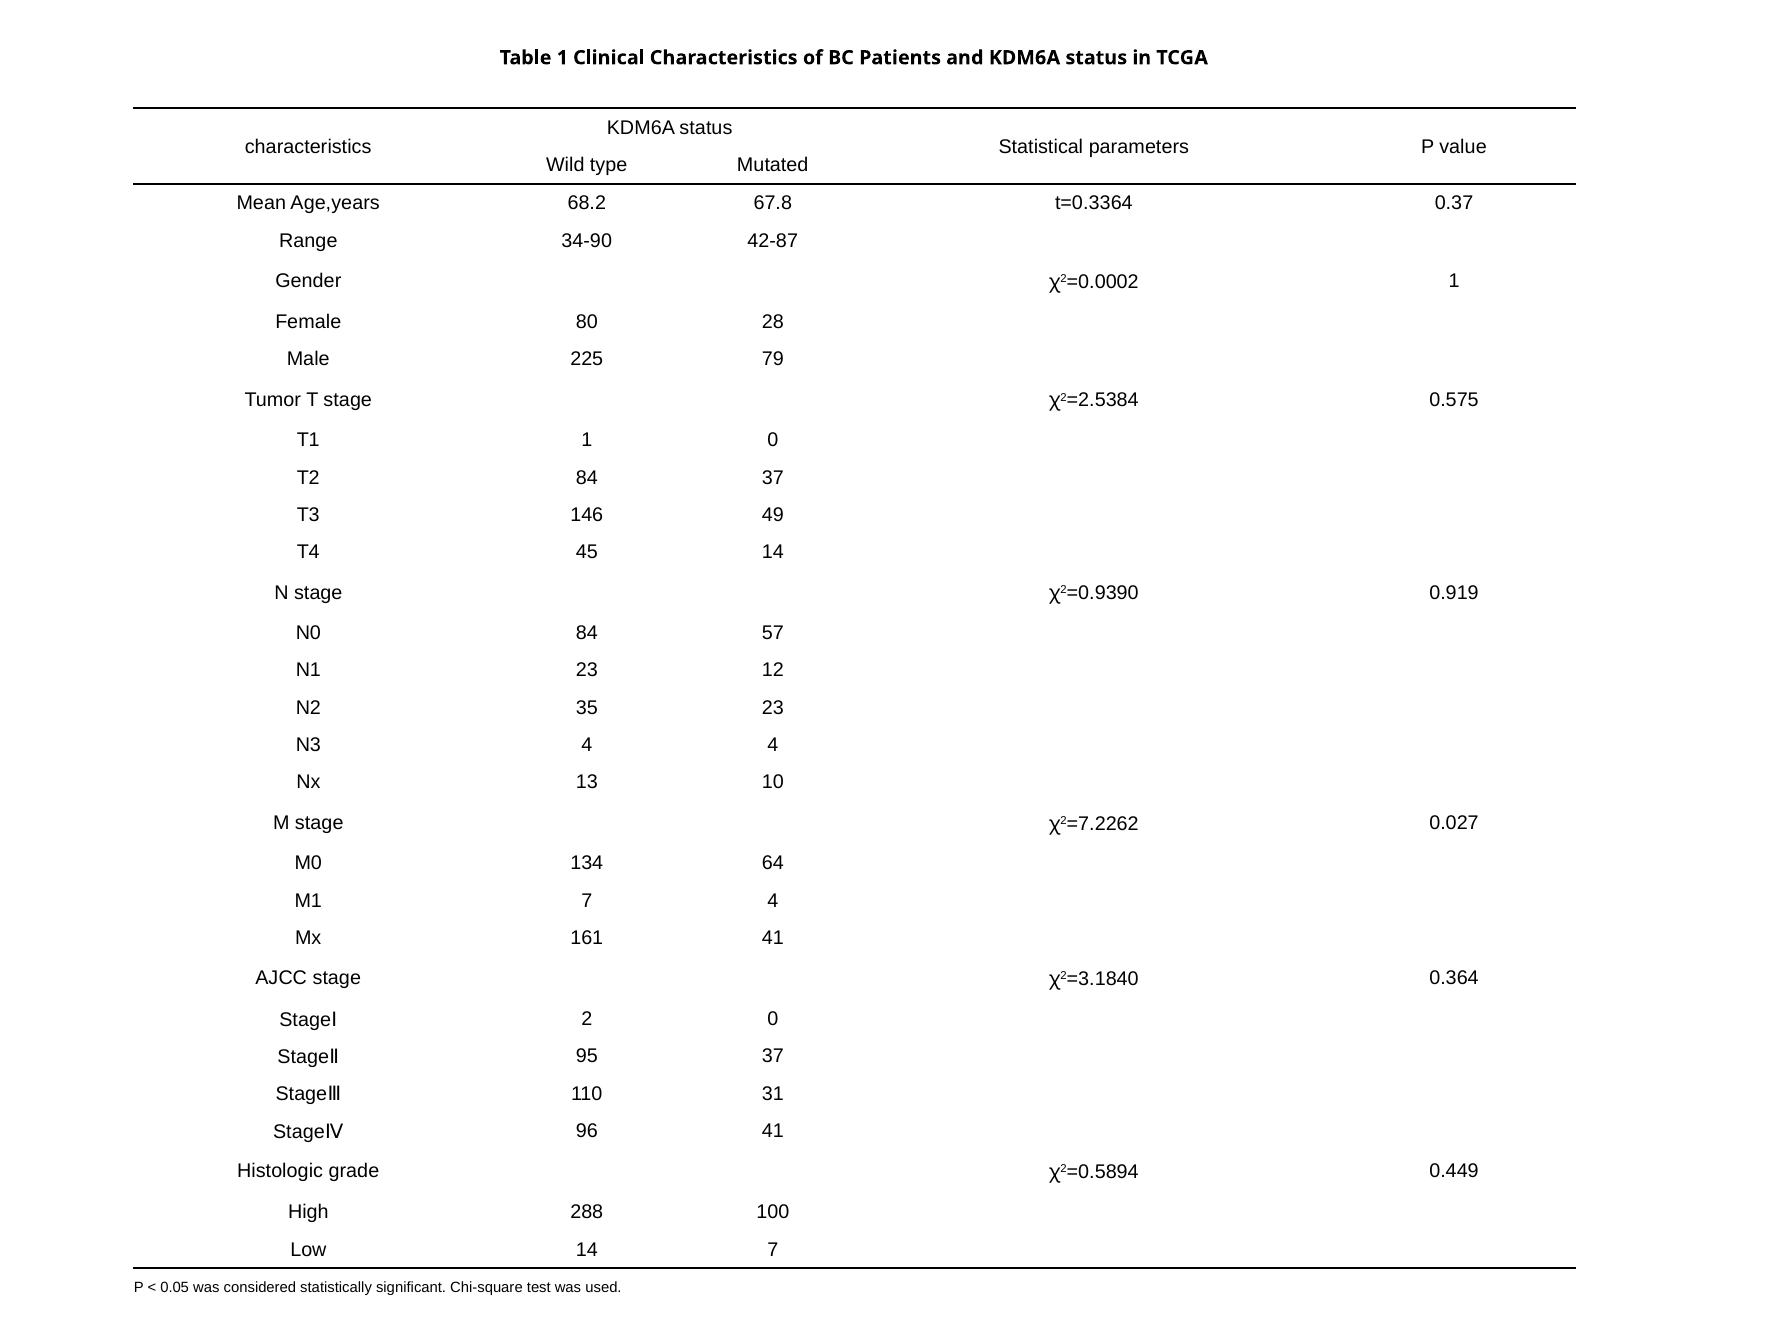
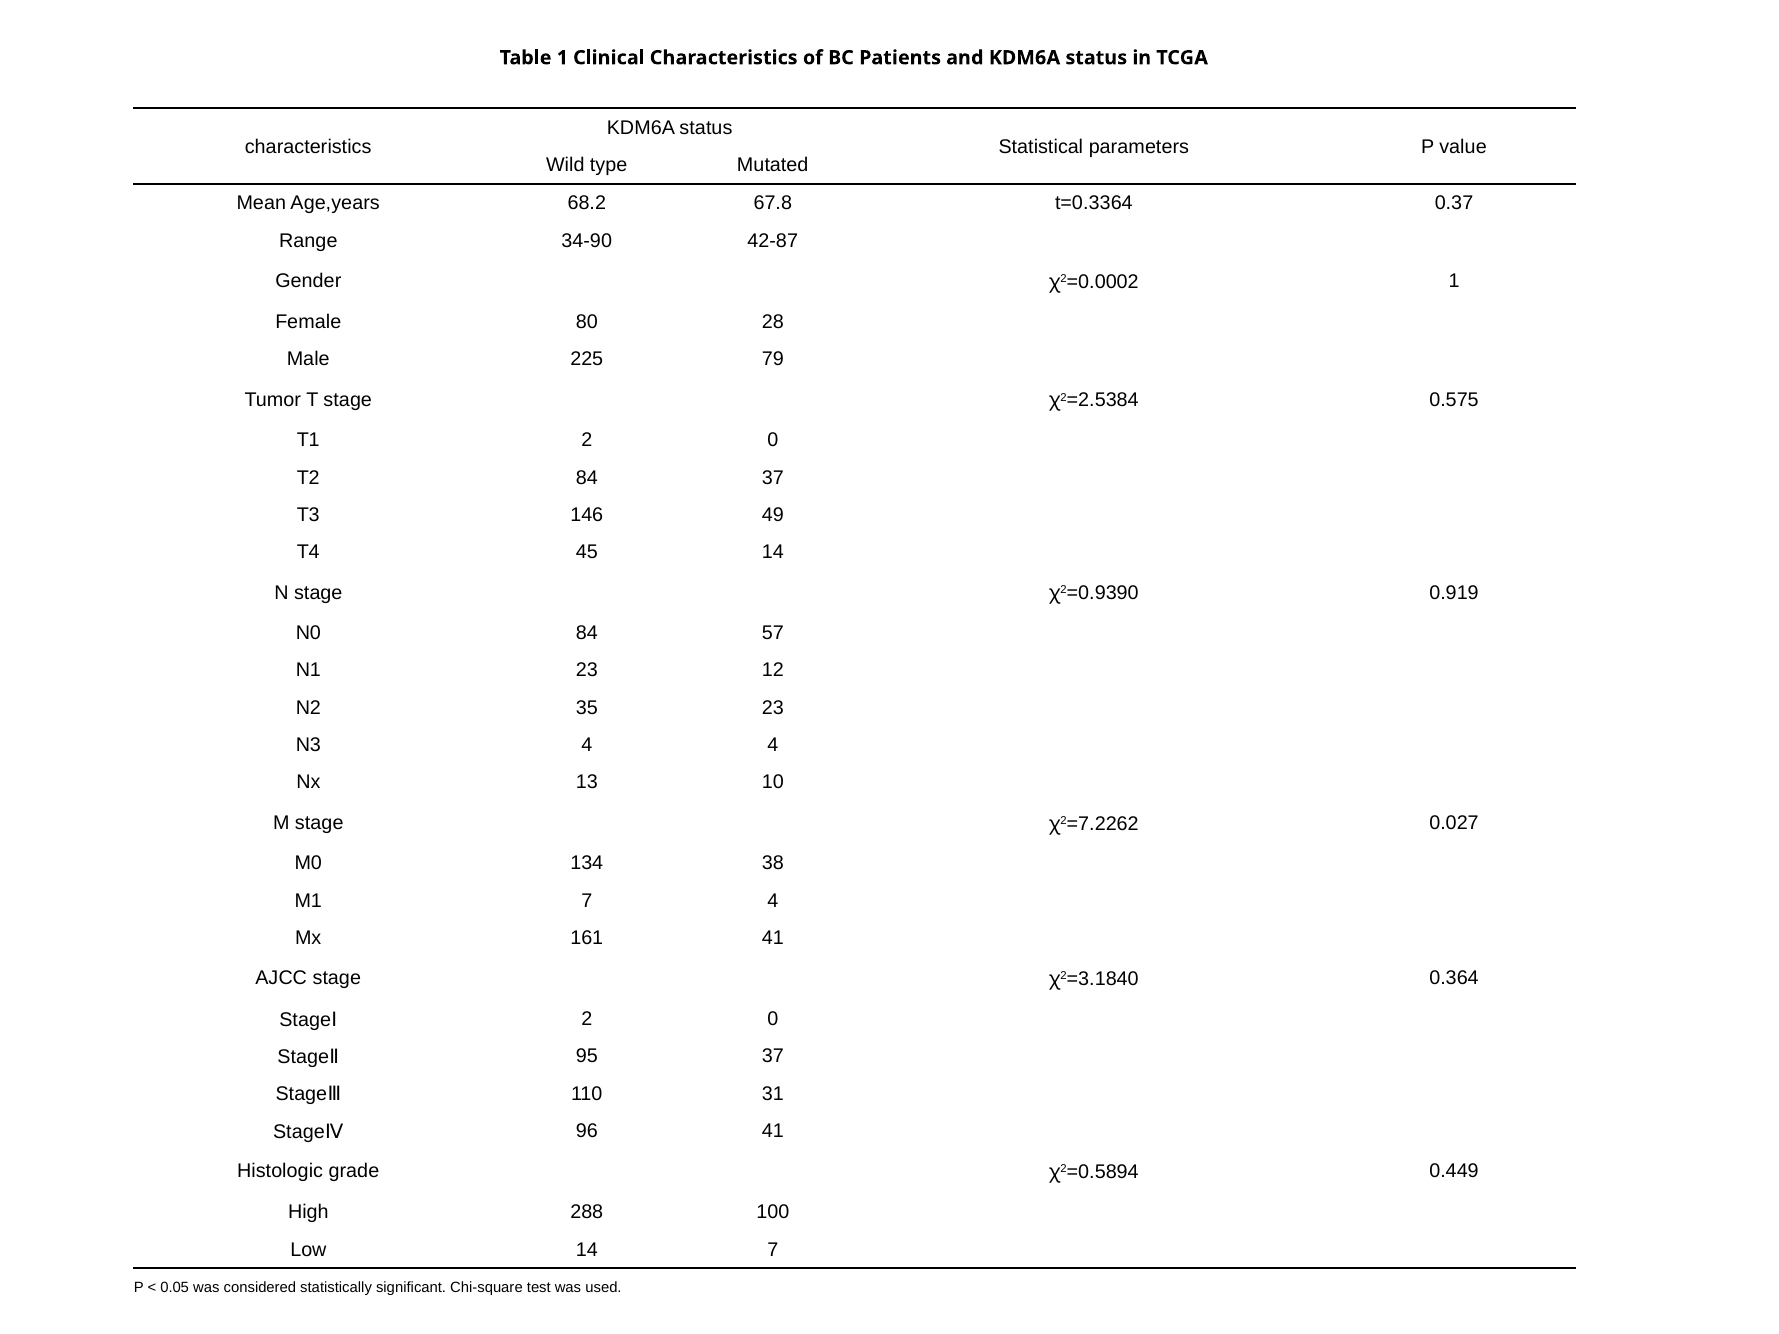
T1 1: 1 -> 2 (587, 440)
64: 64 -> 38 (773, 864)
